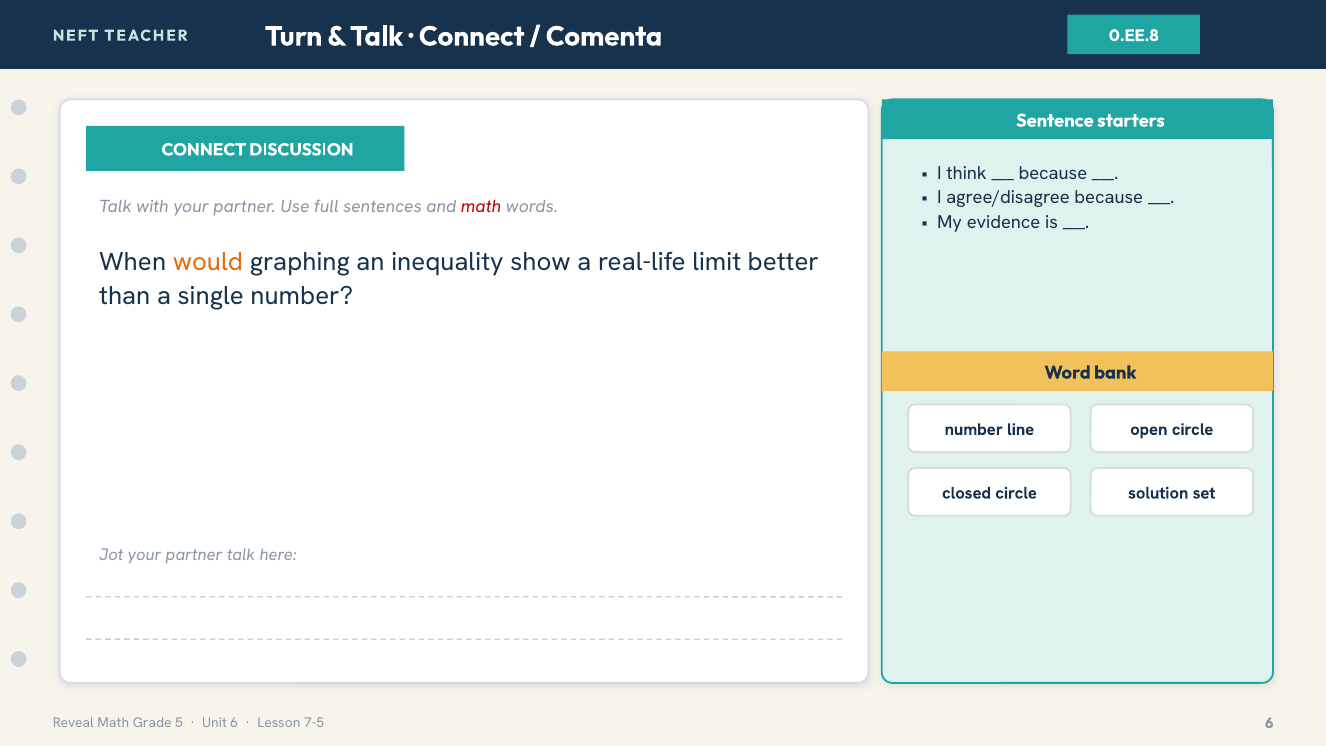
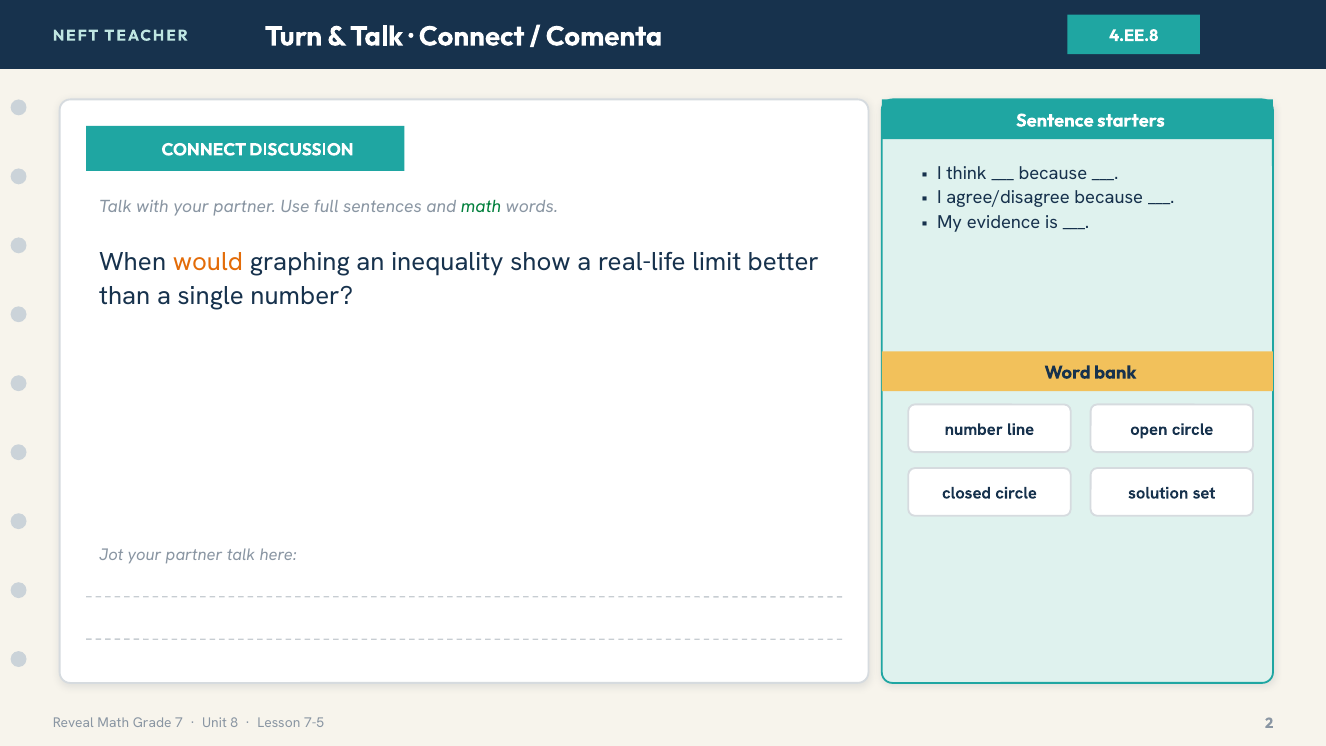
0.EE.8: 0.EE.8 -> 4.EE.8 (1134, 36)
math colour: red -> green (481, 207)
5: 5 -> 7 (179, 723)
Unit 6: 6 -> 8 (234, 723)
7-5 6: 6 -> 2 (1269, 723)
